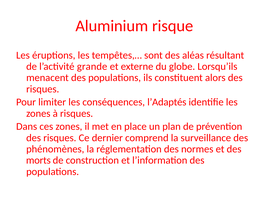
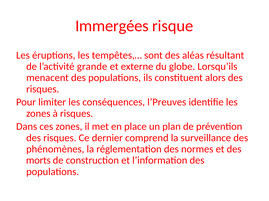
Aluminium: Aluminium -> Immergées (112, 26)
l’Adaptés: l’Adaptés -> l’Preuves (167, 103)
